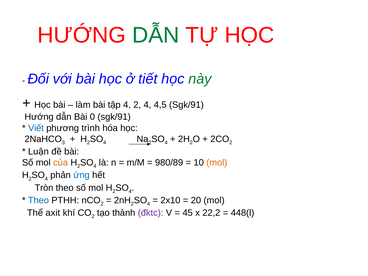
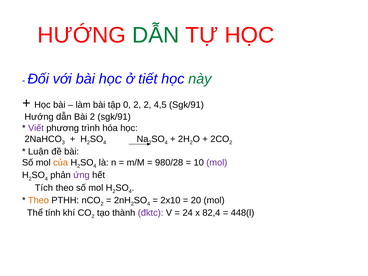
tập 4: 4 -> 0 (127, 105)
2 4: 4 -> 2 (147, 105)
Bài 0: 0 -> 2 (92, 117)
Viết colour: blue -> purple (36, 128)
980/89: 980/89 -> 980/28 (169, 163)
mol colour: orange -> purple (217, 163)
ứng colour: blue -> purple (81, 175)
Tròn: Tròn -> Tích (44, 188)
Theo colour: blue -> orange (38, 200)
axit: axit -> tính (53, 213)
45: 45 -> 24 (188, 213)
22,2: 22,2 -> 82,4 (211, 213)
